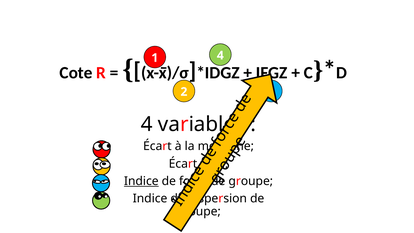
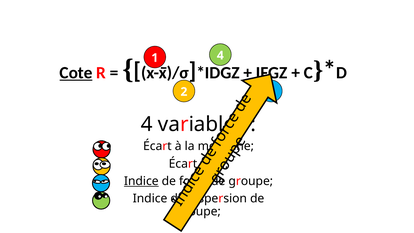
Cote underline: none -> present (76, 73)
